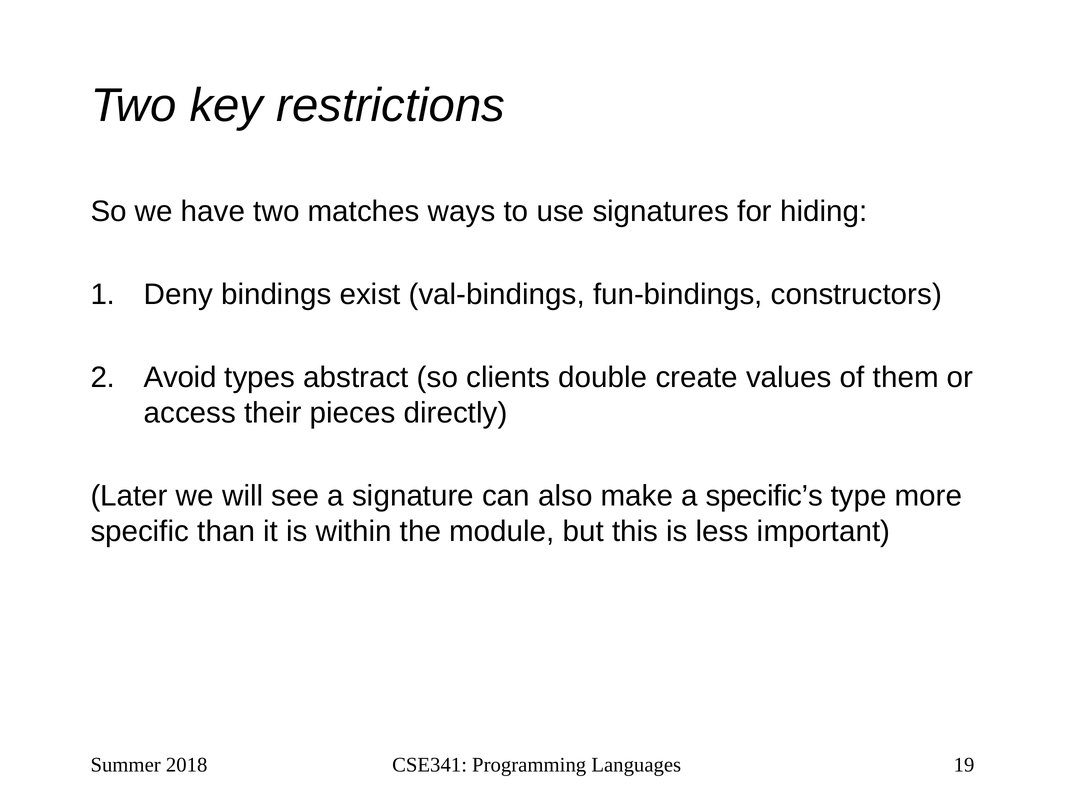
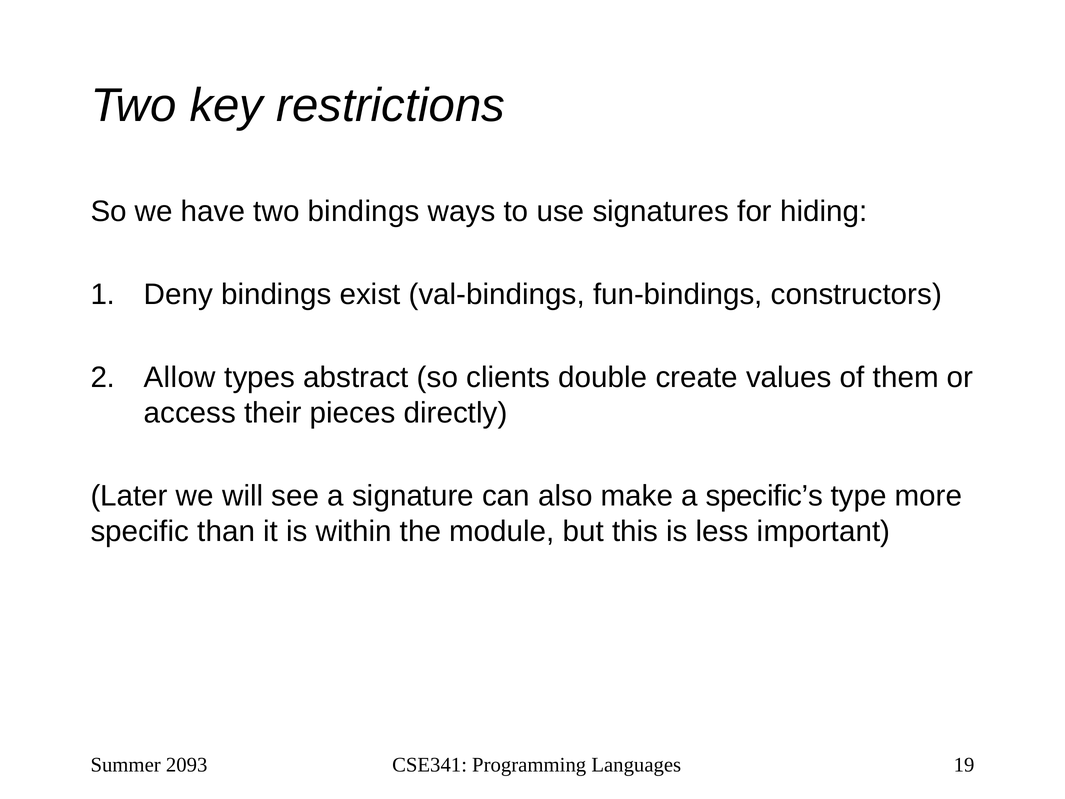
two matches: matches -> bindings (364, 212)
Avoid: Avoid -> Allow (180, 377)
2018: 2018 -> 2093 (187, 765)
